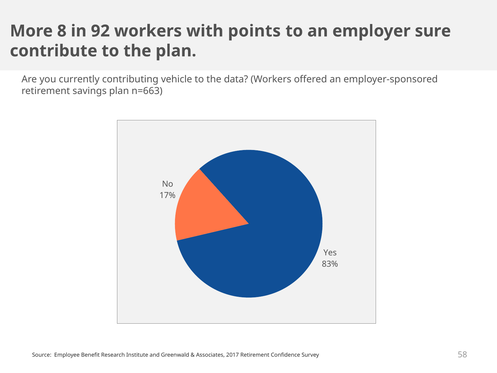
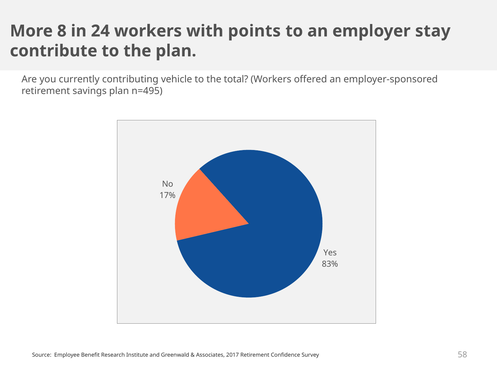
92: 92 -> 24 (100, 31)
sure: sure -> stay (433, 31)
data: data -> total (236, 79)
n=663: n=663 -> n=495 (147, 91)
